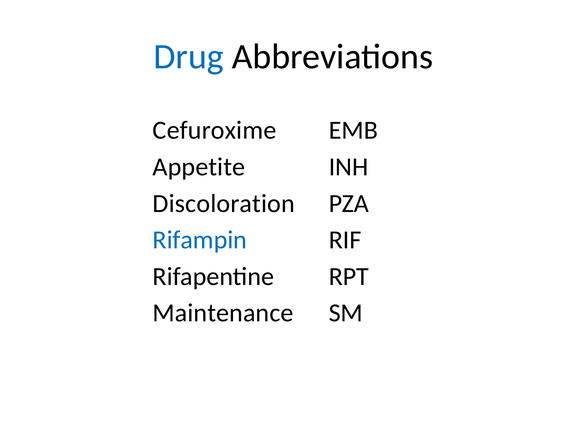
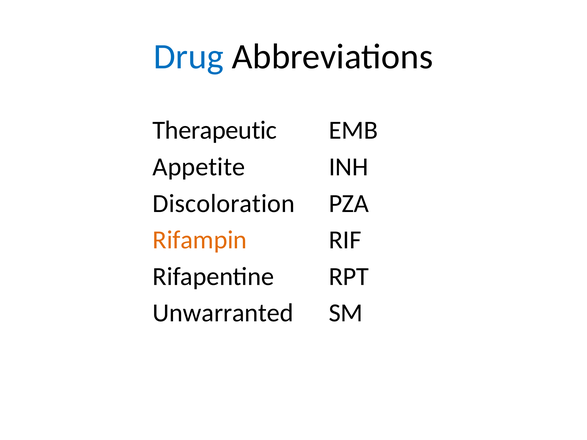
Cefuroxime: Cefuroxime -> Therapeutic (215, 130)
Rifampin colour: blue -> orange (200, 240)
Maintenance: Maintenance -> Unwarranted (223, 313)
